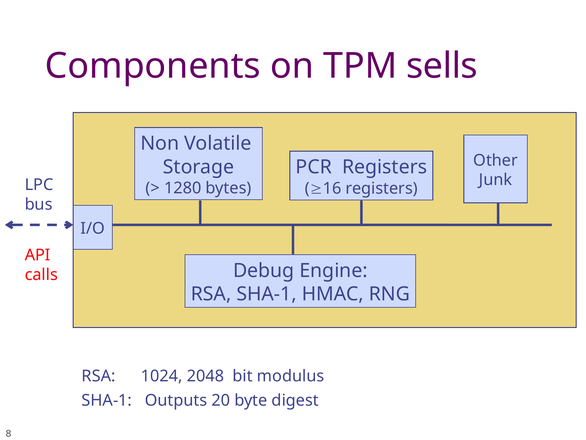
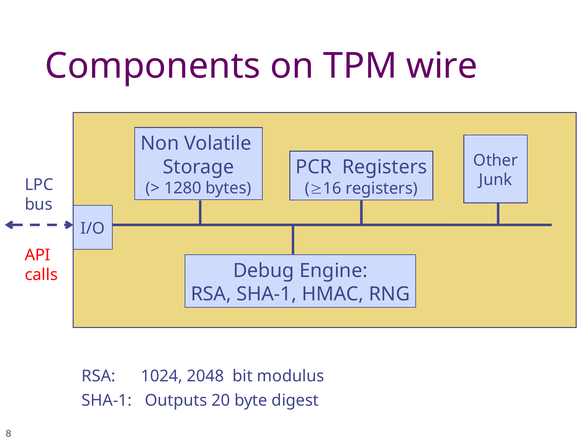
sells: sells -> wire (442, 66)
